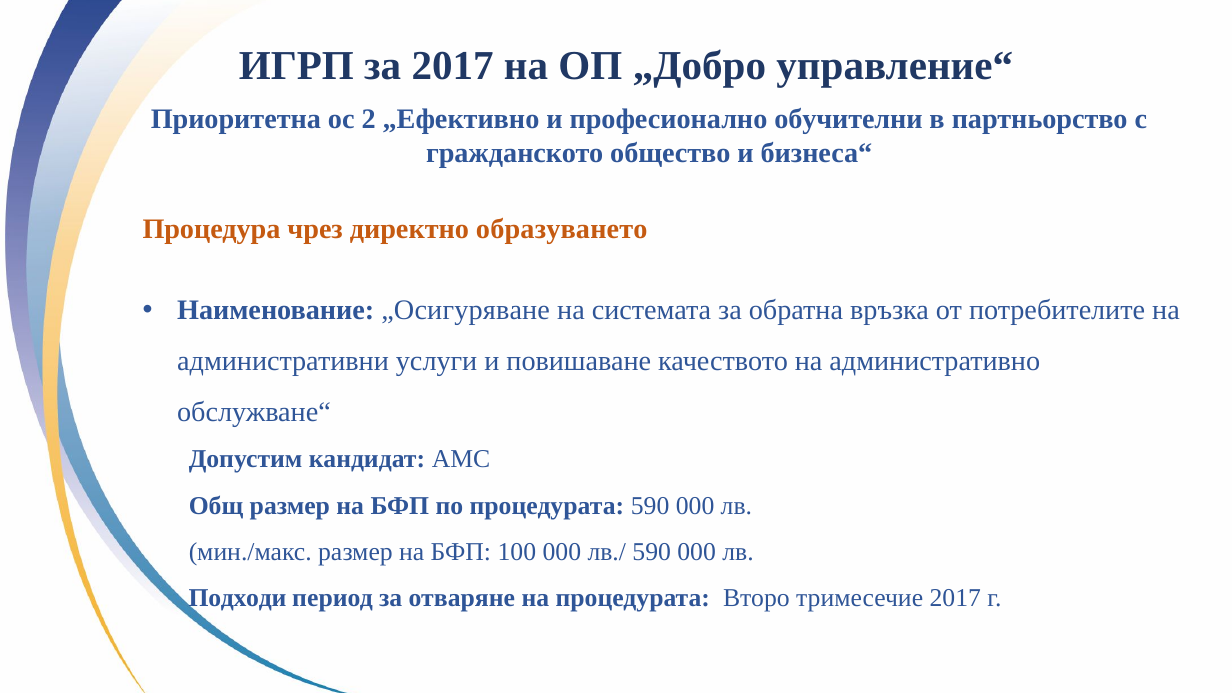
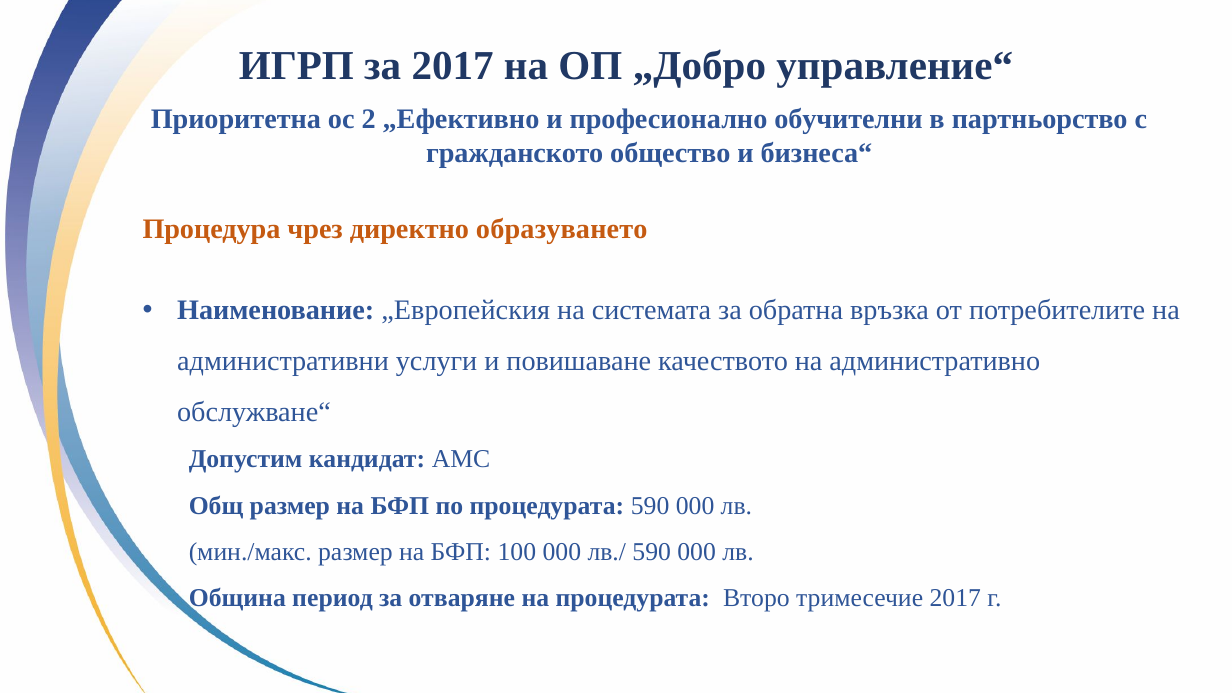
„Осигуряване: „Осигуряване -> „Европейския (466, 310)
Подходи: Подходи -> Община (237, 598)
